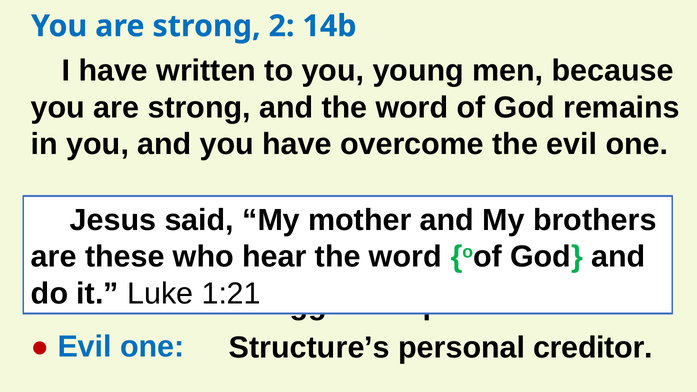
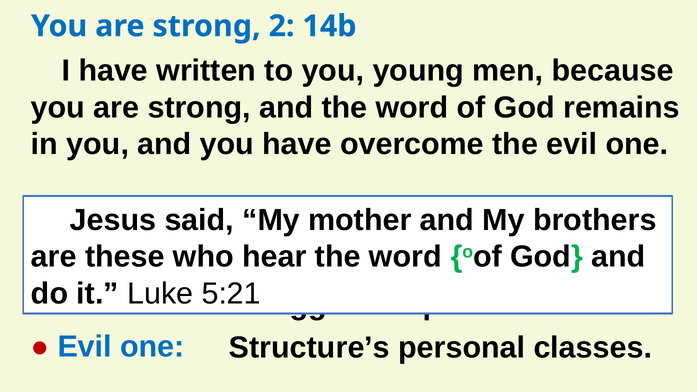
1:21: 1:21 -> 5:21 (231, 294)
creditor: creditor -> classes (593, 348)
